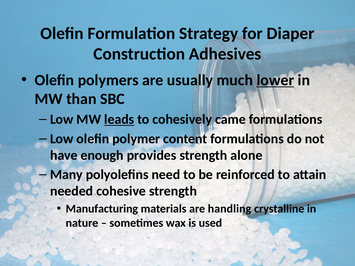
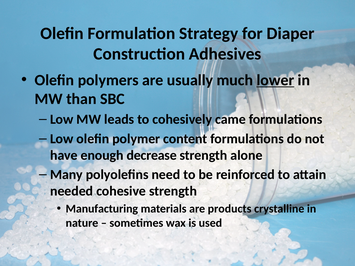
leads underline: present -> none (119, 119)
provides: provides -> decrease (152, 155)
handling: handling -> products (230, 209)
